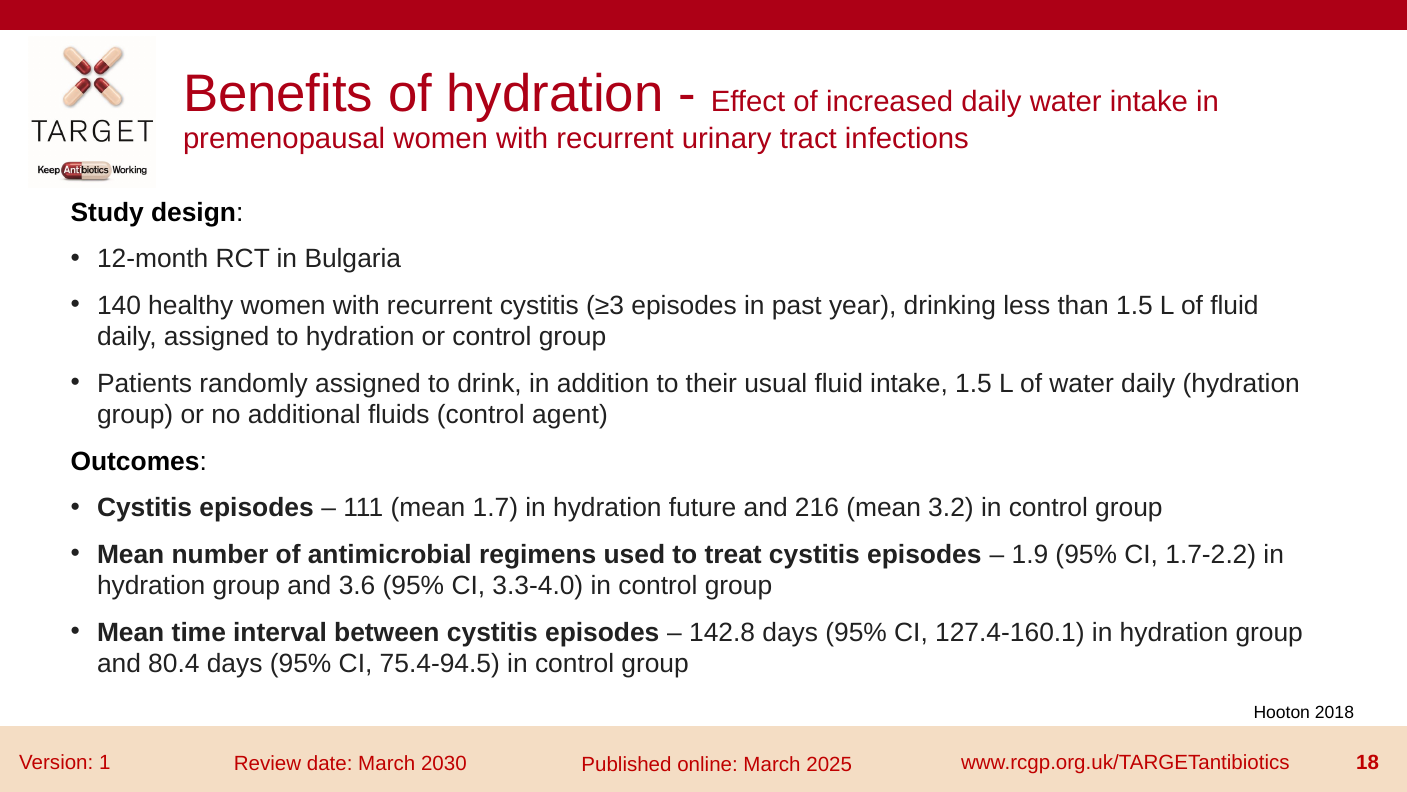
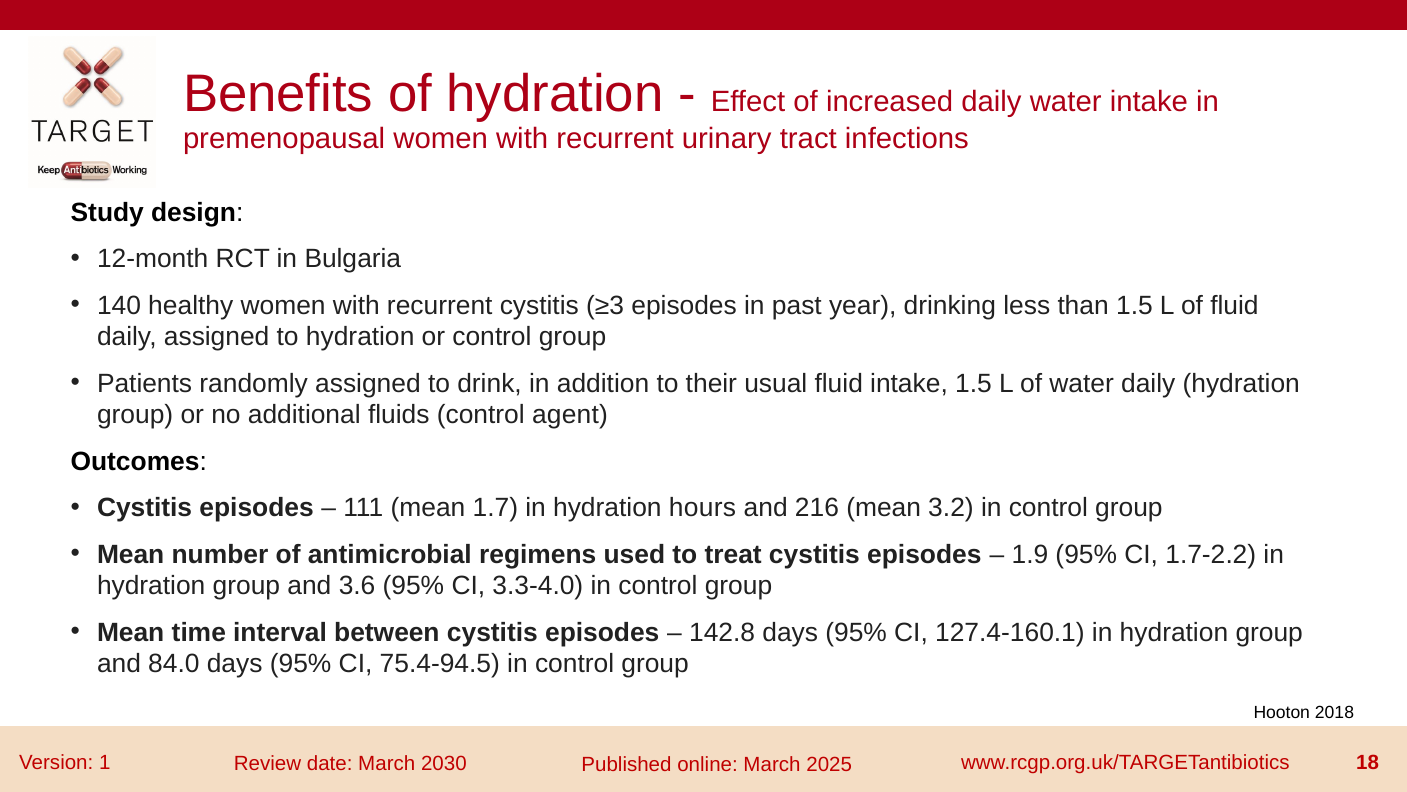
future: future -> hours (702, 508)
80.4: 80.4 -> 84.0 (174, 664)
